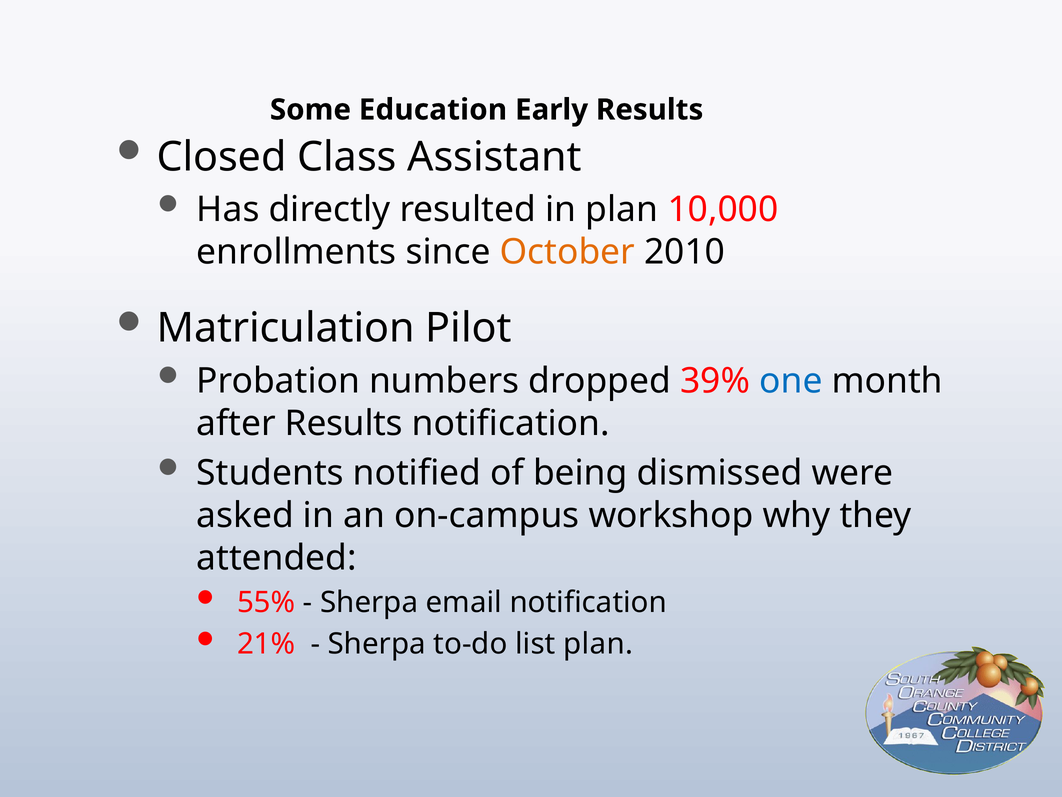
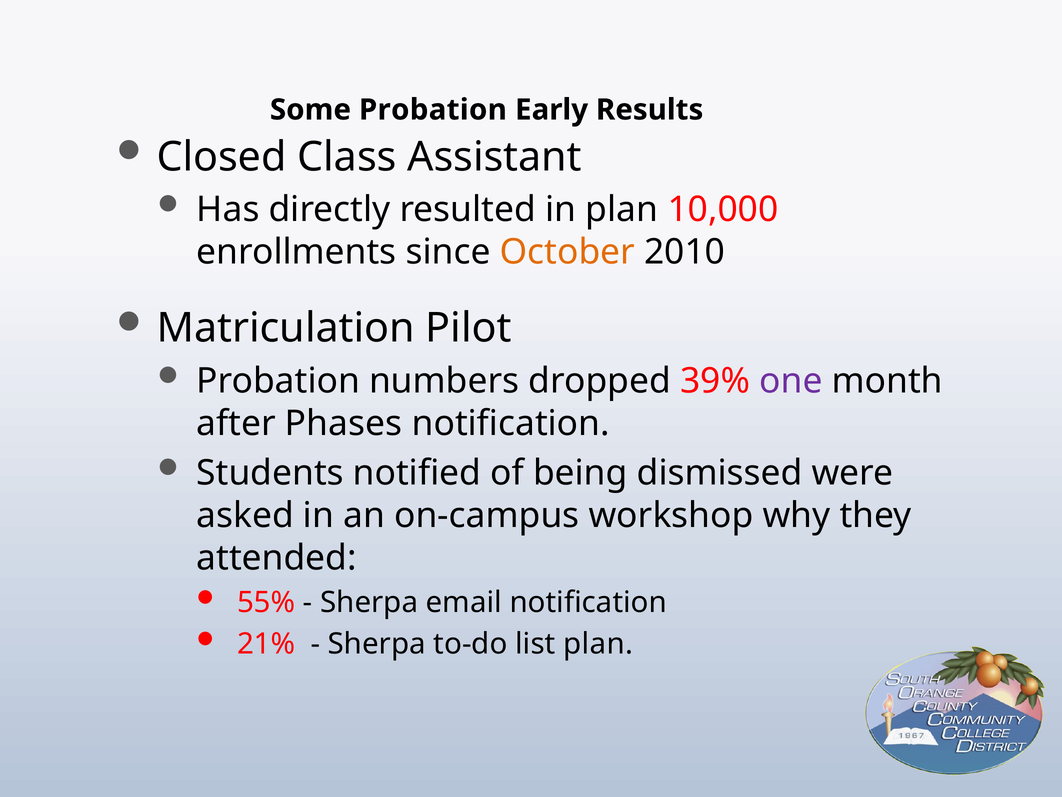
Some Education: Education -> Probation (433, 110)
one colour: blue -> purple (791, 381)
after Results: Results -> Phases (344, 423)
